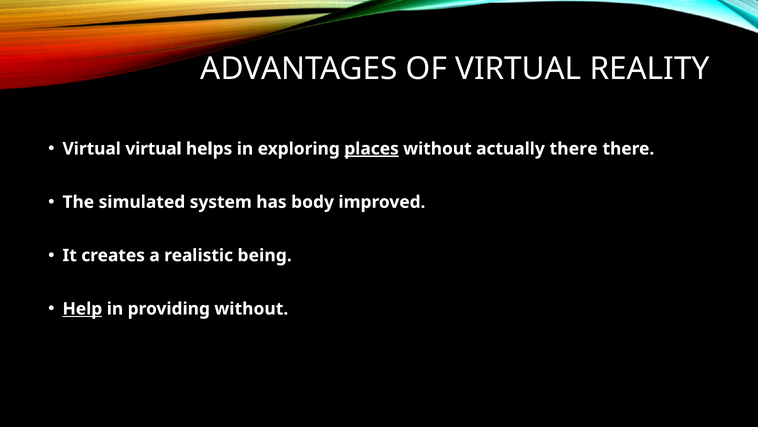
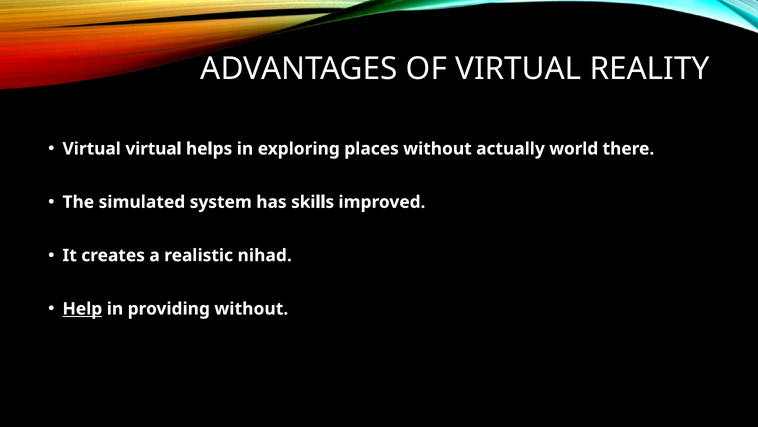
places underline: present -> none (372, 149)
actually there: there -> world (574, 149)
body: body -> skills (313, 202)
being: being -> nihad (265, 255)
